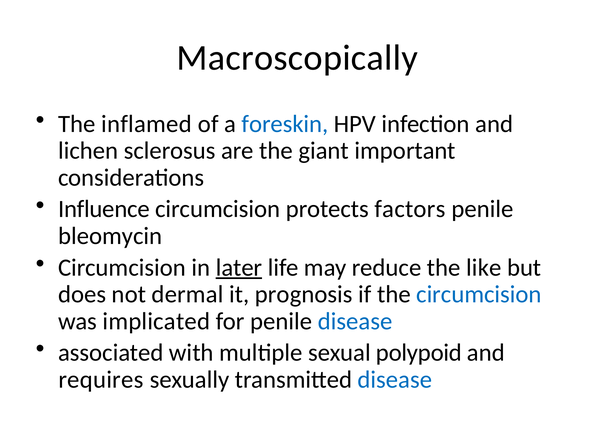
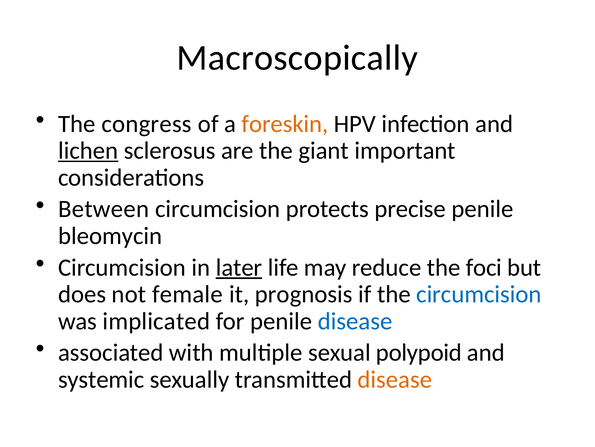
inflamed: inflamed -> congress (147, 124)
foreskin colour: blue -> orange (285, 124)
lichen underline: none -> present (88, 150)
Influence: Influence -> Between (104, 209)
factors: factors -> precise (410, 209)
like: like -> foci (484, 267)
dermal: dermal -> female (187, 294)
requires: requires -> systemic (101, 379)
disease colour: blue -> orange (395, 379)
